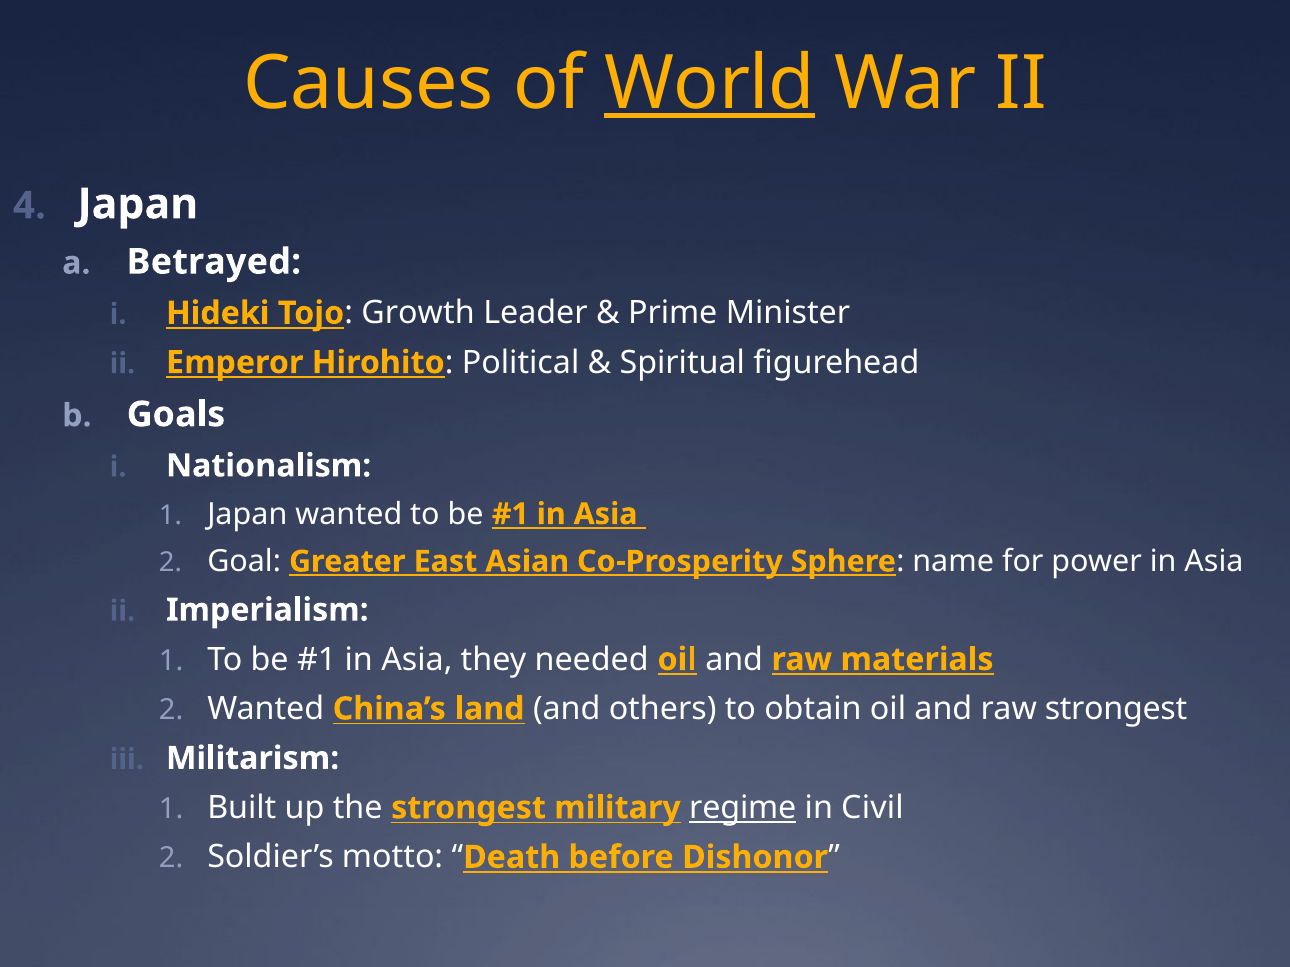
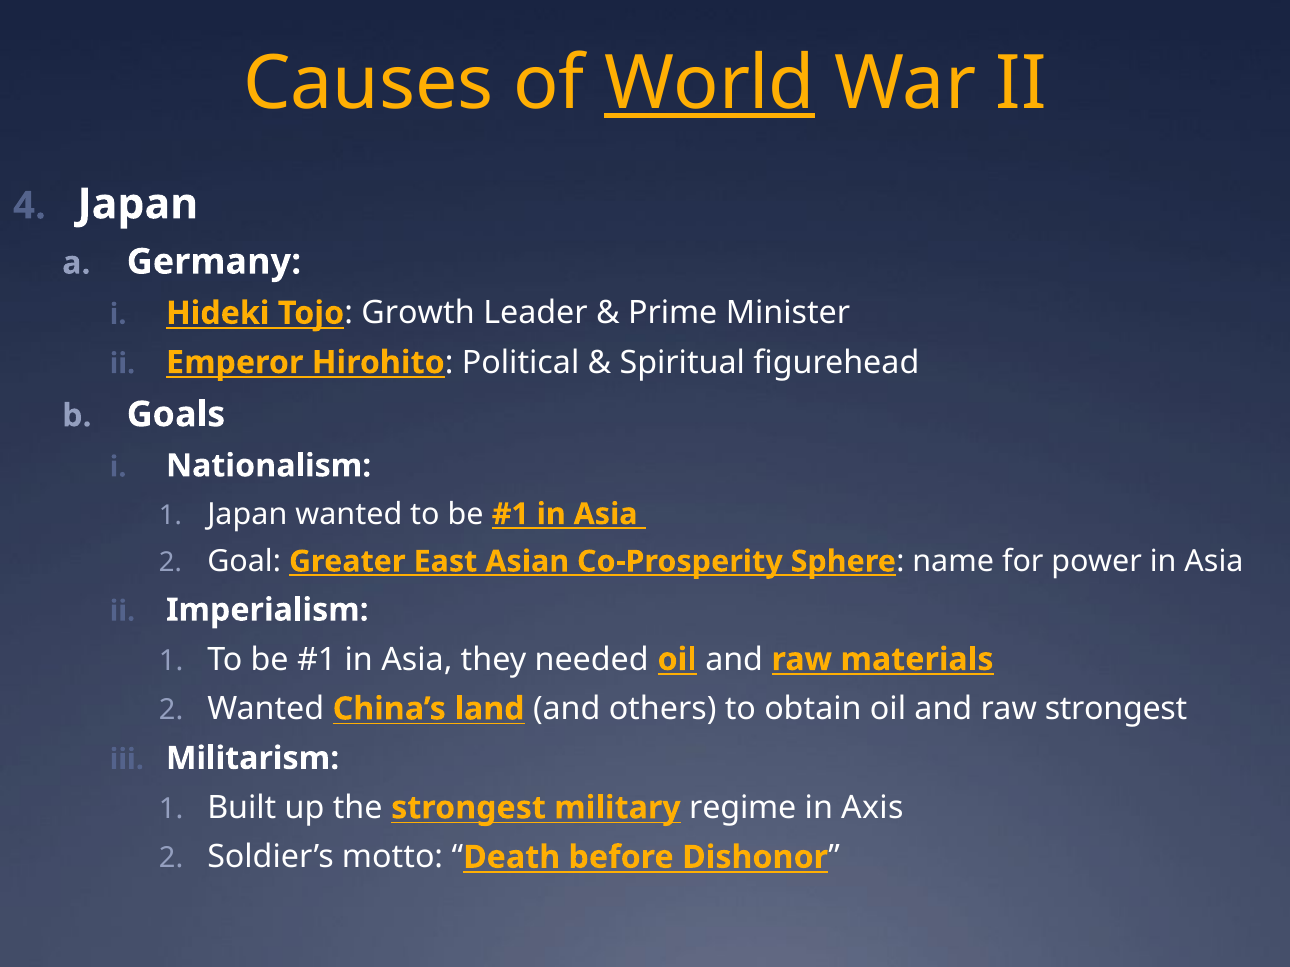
Betrayed: Betrayed -> Germany (214, 262)
regime underline: present -> none (743, 808)
Civil: Civil -> Axis (872, 808)
